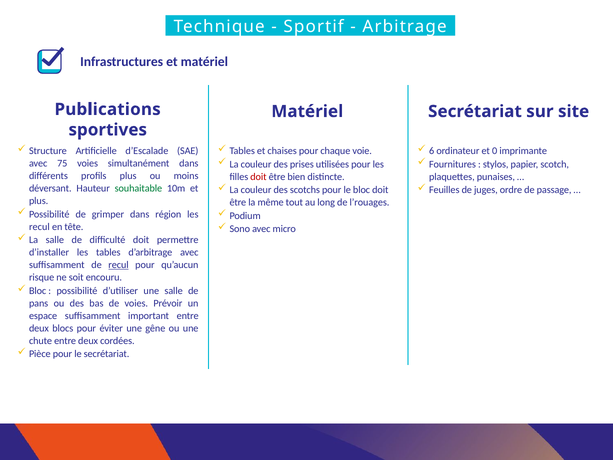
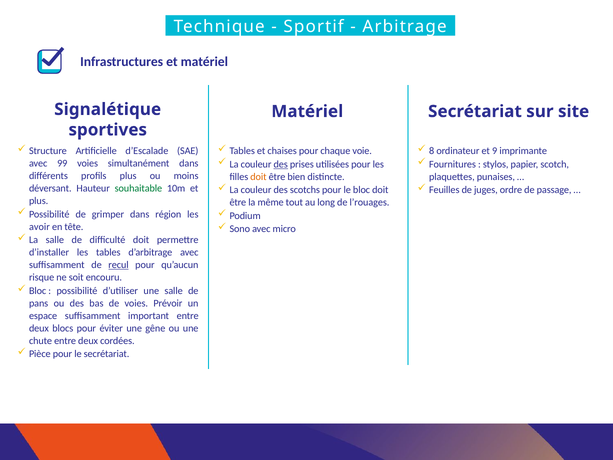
Publications: Publications -> Signalétique (108, 109)
6: 6 -> 8 (432, 151)
0: 0 -> 9 (495, 151)
des underline: none -> present (281, 164)
75: 75 -> 99 (62, 163)
doit colour: red -> orange (258, 177)
recul: recul -> avoir (39, 227)
